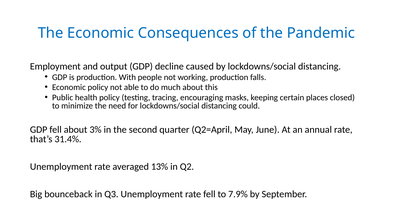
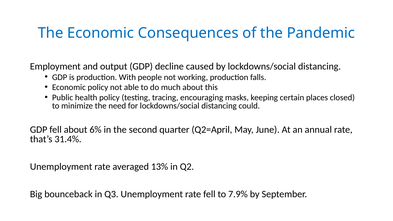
3%: 3% -> 6% (96, 130)
